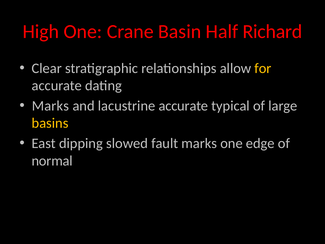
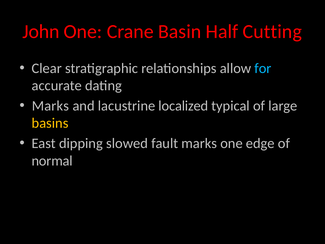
High: High -> John (41, 31)
Richard: Richard -> Cutting (272, 31)
for colour: yellow -> light blue (263, 68)
lacustrine accurate: accurate -> localized (183, 106)
